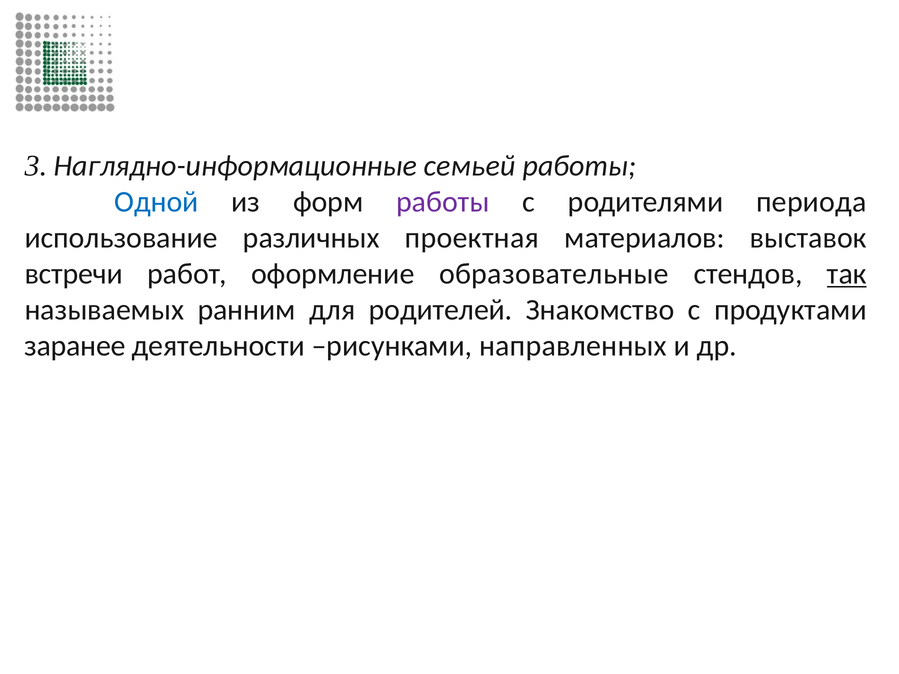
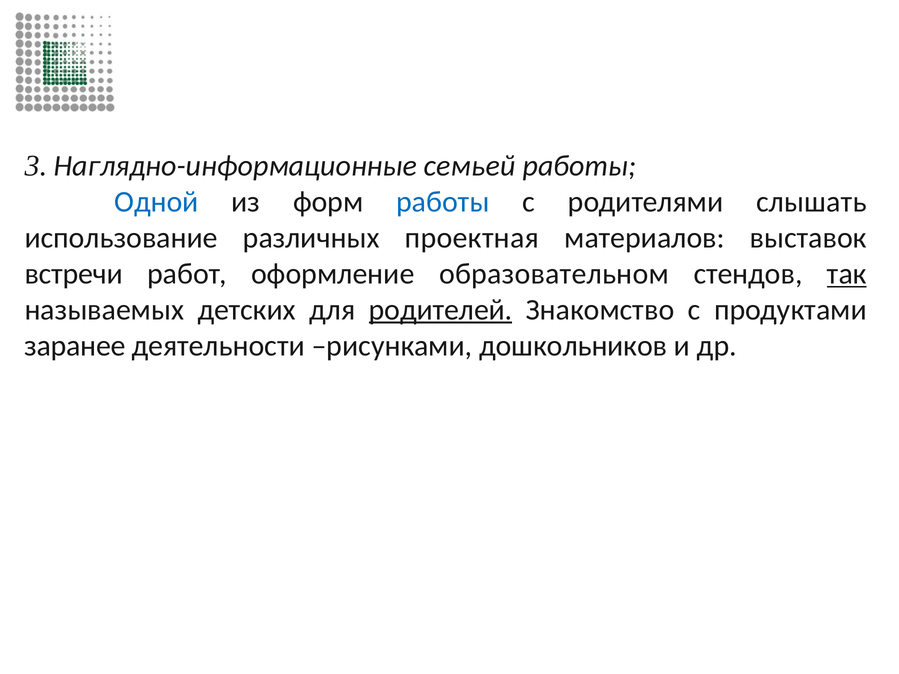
работы colour: purple -> blue (443, 202)
периода: периода -> слышать (811, 202)
образовательные: образовательные -> образовательном (554, 274)
ранним: ранним -> детских (247, 310)
родителей underline: none -> present (441, 310)
направленных: направленных -> дошкольников (573, 346)
